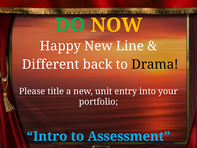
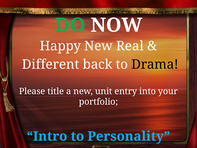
NOW colour: yellow -> white (116, 25)
Line: Line -> Real (130, 46)
Assessment: Assessment -> Personality (129, 136)
